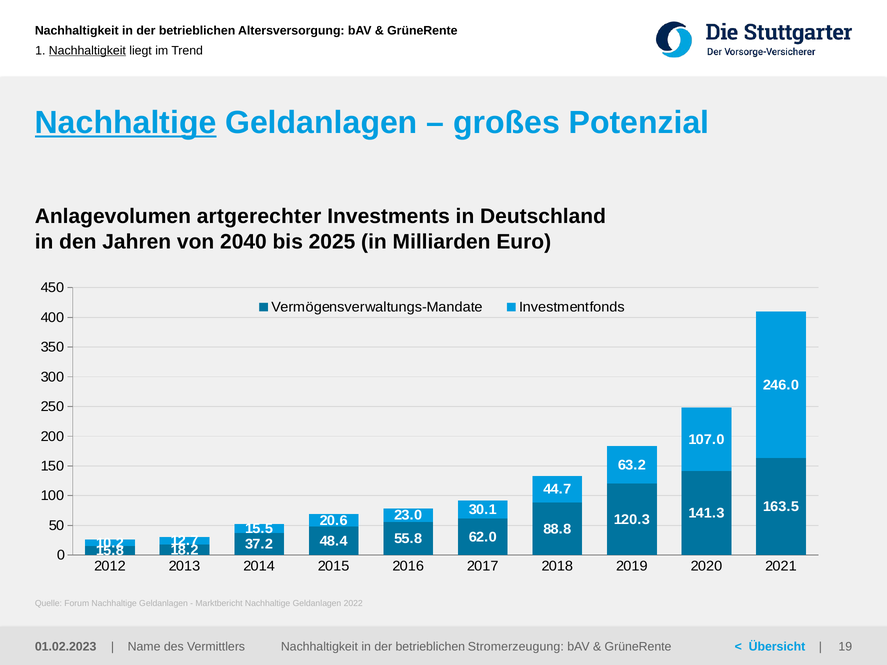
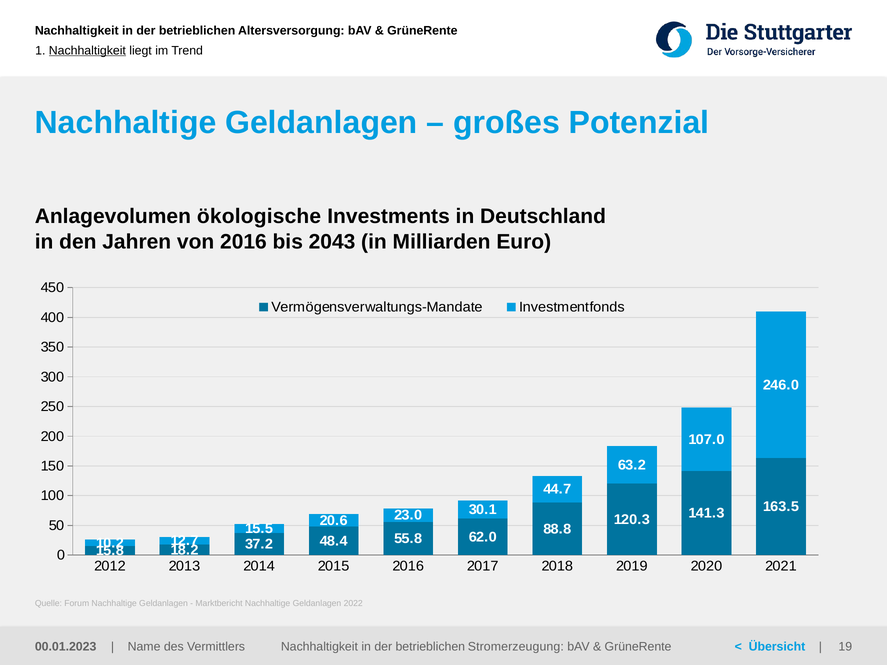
Nachhaltige underline: present -> none (126, 123)
artgerechter: artgerechter -> ökologische (259, 217)
von 2040: 2040 -> 2016 (243, 242)
2025: 2025 -> 2043 (332, 242)
01.02.2023: 01.02.2023 -> 00.01.2023 (66, 647)
